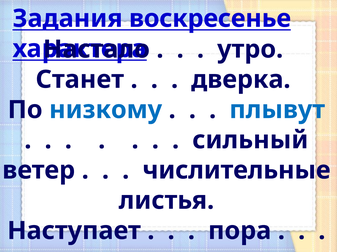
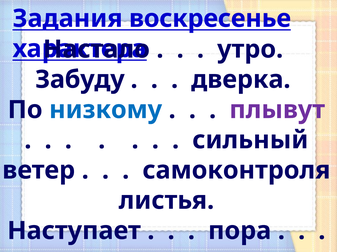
Станет: Станет -> Забуду (80, 80)
плывут colour: blue -> purple (277, 110)
числительные: числительные -> самоконтроля (236, 171)
